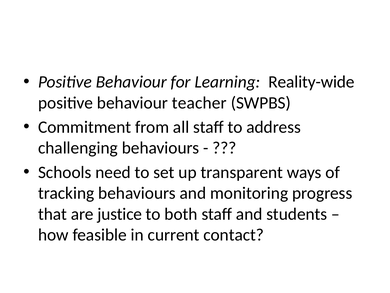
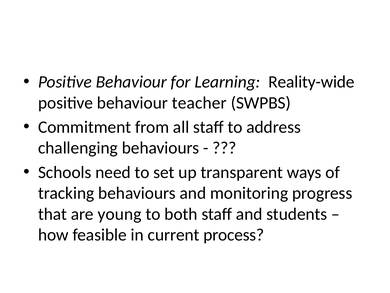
justice: justice -> young (120, 214)
contact: contact -> process (234, 235)
